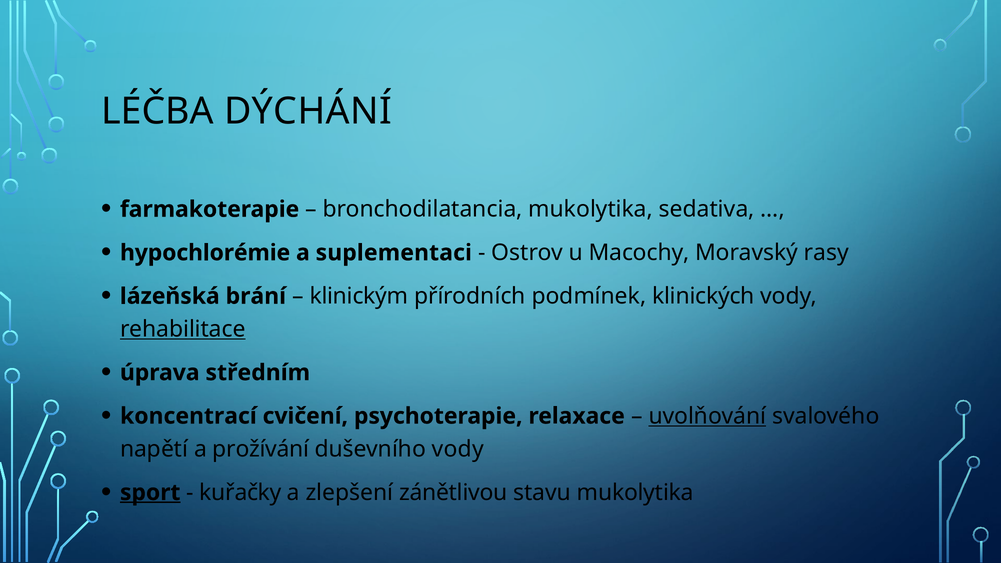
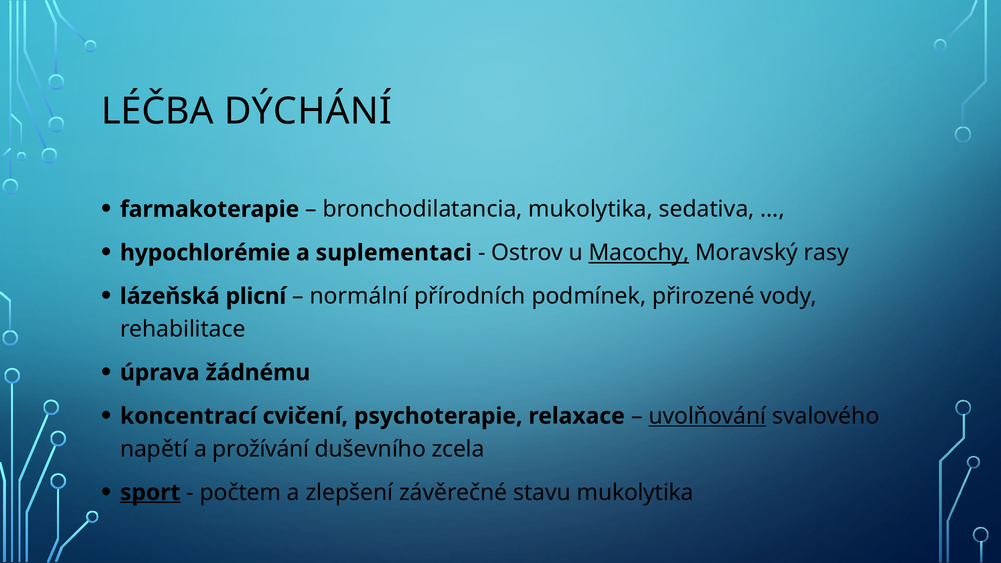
Macochy underline: none -> present (639, 253)
brání: brání -> plicní (256, 296)
klinickým: klinickým -> normální (359, 296)
klinických: klinických -> přirozené (703, 296)
rehabilitace underline: present -> none (183, 329)
středním: středním -> žádnému (258, 373)
duševního vody: vody -> zcela (458, 449)
kuřačky: kuřačky -> počtem (240, 493)
zánětlivou: zánětlivou -> závěrečné (453, 493)
